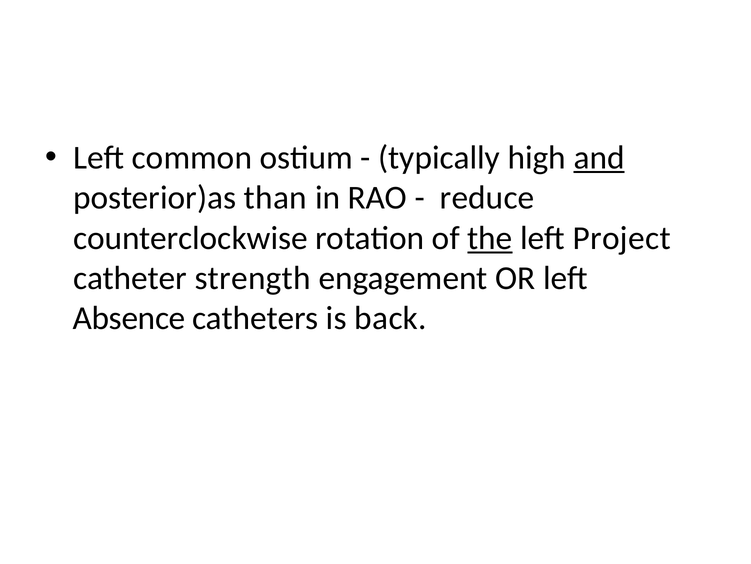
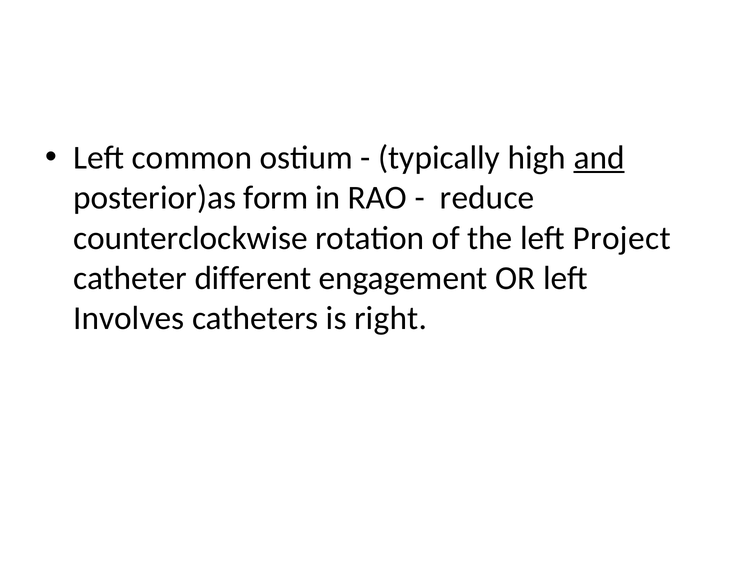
than: than -> form (276, 198)
the underline: present -> none (490, 238)
strength: strength -> different (253, 278)
Absence: Absence -> Involves (129, 318)
back: back -> right (391, 318)
